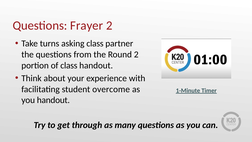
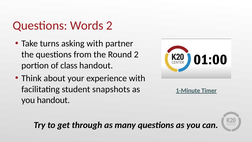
Frayer: Frayer -> Words (87, 25)
asking class: class -> with (95, 43)
overcome: overcome -> snapshots (111, 89)
